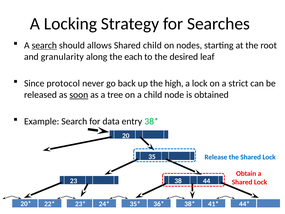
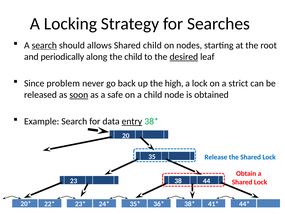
granularity: granularity -> periodically (62, 57)
the each: each -> child (133, 57)
desired underline: none -> present (184, 57)
protocol: protocol -> problem (63, 83)
tree: tree -> safe (115, 95)
entry underline: none -> present (132, 121)
